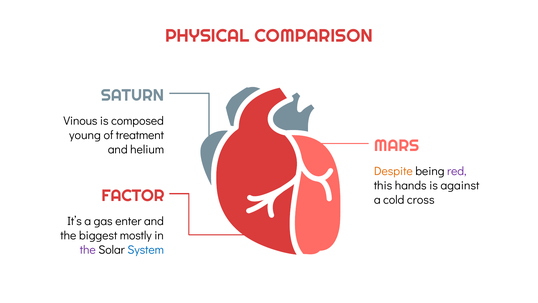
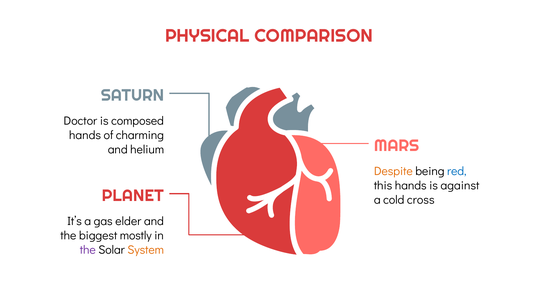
Vinous: Vinous -> Doctor (80, 121)
young: young -> hands (85, 135)
treatment: treatment -> charming (140, 135)
red colour: purple -> blue (457, 171)
FACTOR: FACTOR -> PLANET (133, 196)
enter: enter -> elder (128, 221)
System colour: blue -> orange (146, 250)
